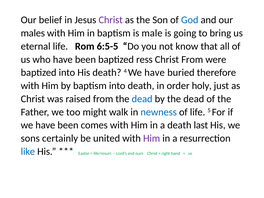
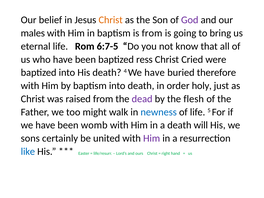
Christ colour: purple -> orange (111, 20)
God colour: blue -> purple (190, 20)
is male: male -> from (152, 33)
6:5-5: 6:5-5 -> 6:7-5 (108, 46)
Christ From: From -> Cried (192, 59)
dead colour: blue -> purple (142, 99)
by the dead: dead -> flesh (194, 99)
comes: comes -> womb (94, 125)
last: last -> will (201, 125)
